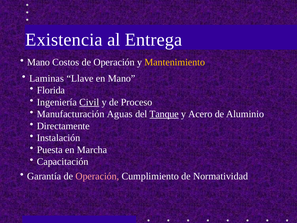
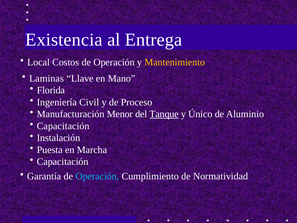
Mano: Mano -> Local (38, 62)
Civil underline: present -> none (89, 102)
Aguas: Aguas -> Menor (120, 114)
Acero: Acero -> Único (200, 114)
Directamente: Directamente -> Capacitación (63, 126)
Operación colour: pink -> light blue (97, 176)
